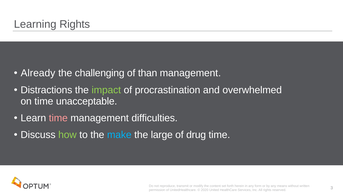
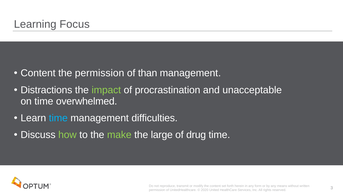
Learning Rights: Rights -> Focus (75, 24)
Already: Already -> Content (38, 73)
the challenging: challenging -> permission (100, 73)
overwhelmed: overwhelmed -> unacceptable (252, 90)
unacceptable: unacceptable -> overwhelmed (87, 101)
time colour: pink -> light blue (58, 118)
make colour: light blue -> light green (119, 135)
